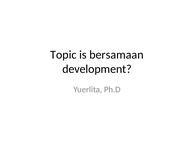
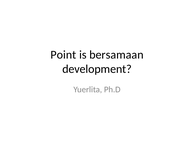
Topic: Topic -> Point (63, 55)
